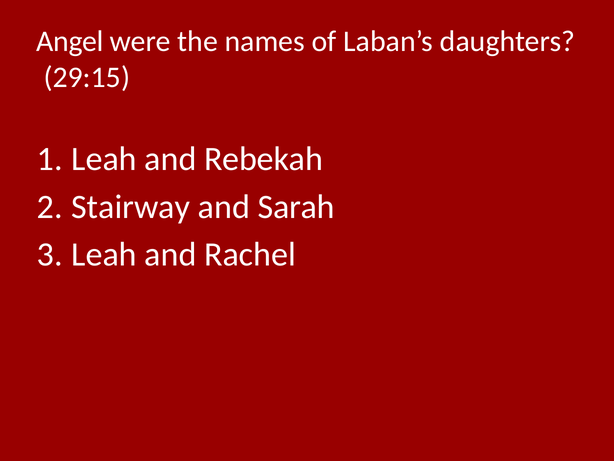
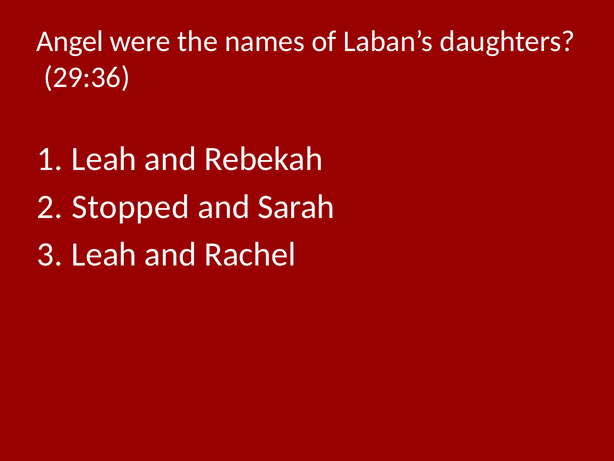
29:15: 29:15 -> 29:36 (87, 77)
Stairway: Stairway -> Stopped (131, 207)
